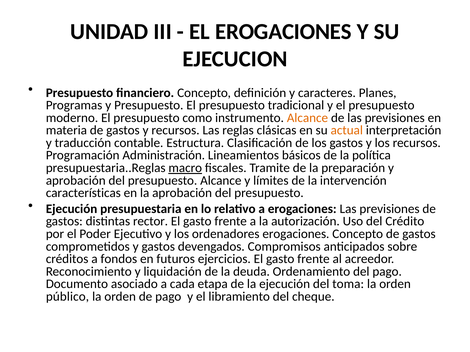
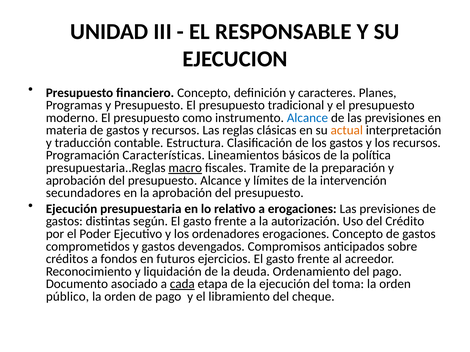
EL EROGACIONES: EROGACIONES -> RESPONSABLE (283, 32)
Alcance colour: orange -> blue (307, 118)
Administración: Administración -> Características (164, 156)
características: características -> secundadores (83, 193)
rector: rector -> según (150, 222)
cada underline: none -> present (182, 284)
